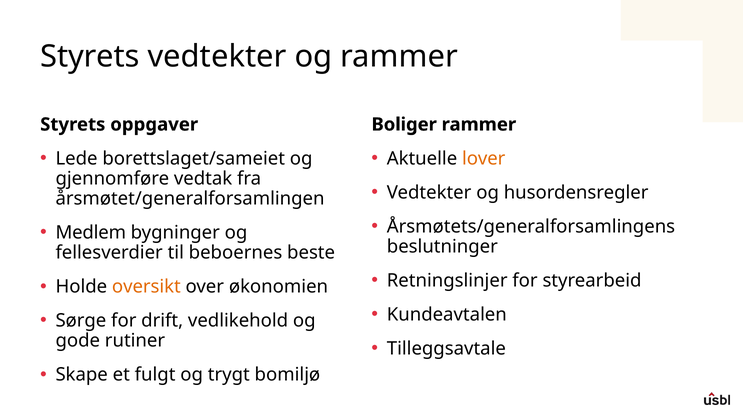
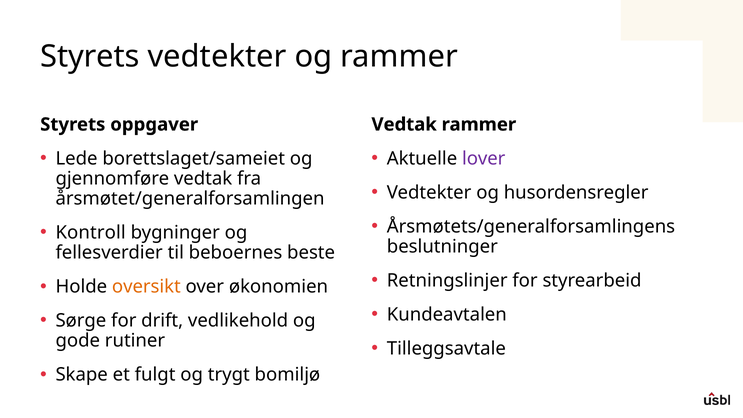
Boliger: Boliger -> Vedtak (404, 124)
lover colour: orange -> purple (484, 158)
Medlem: Medlem -> Kontroll (91, 233)
